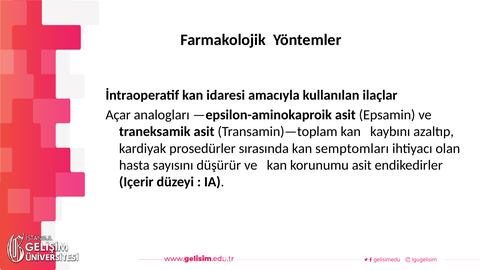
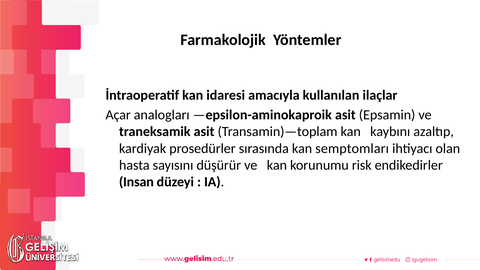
korunumu asit: asit -> risk (362, 165)
Içerir: Içerir -> Insan (136, 182)
